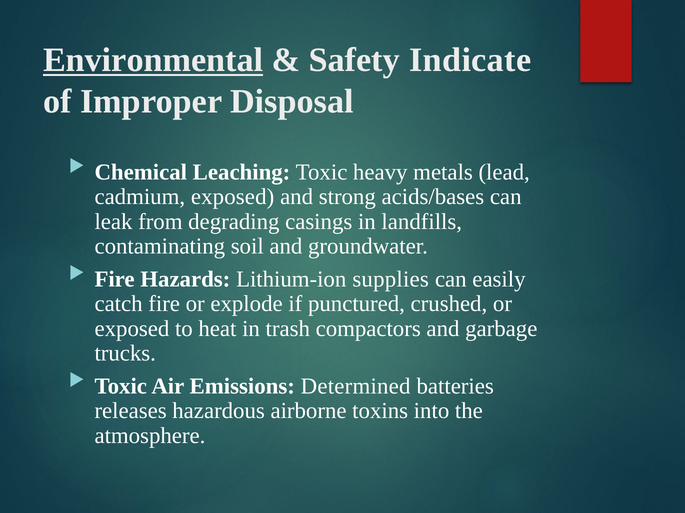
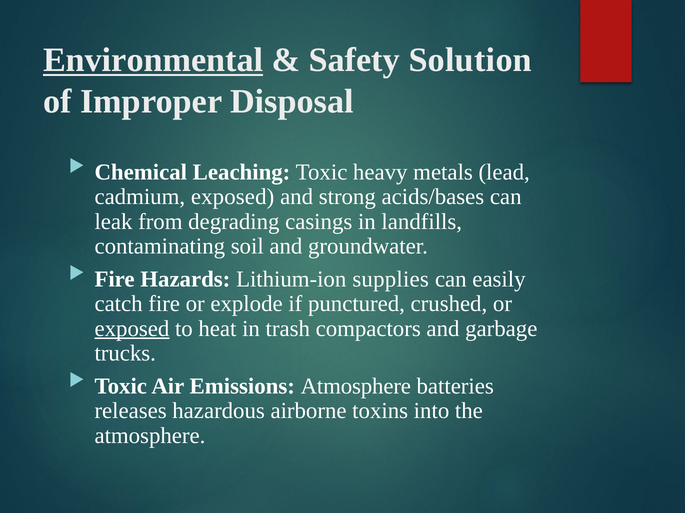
Indicate: Indicate -> Solution (470, 60)
exposed underline: none -> present (132, 329)
Emissions Determined: Determined -> Atmosphere (356, 387)
